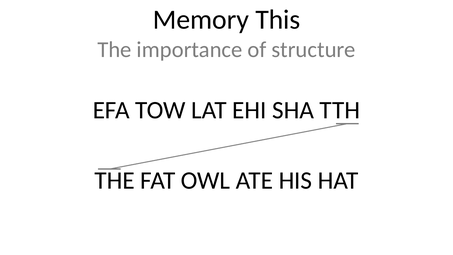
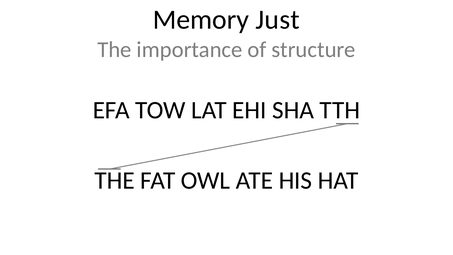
This: This -> Just (278, 20)
